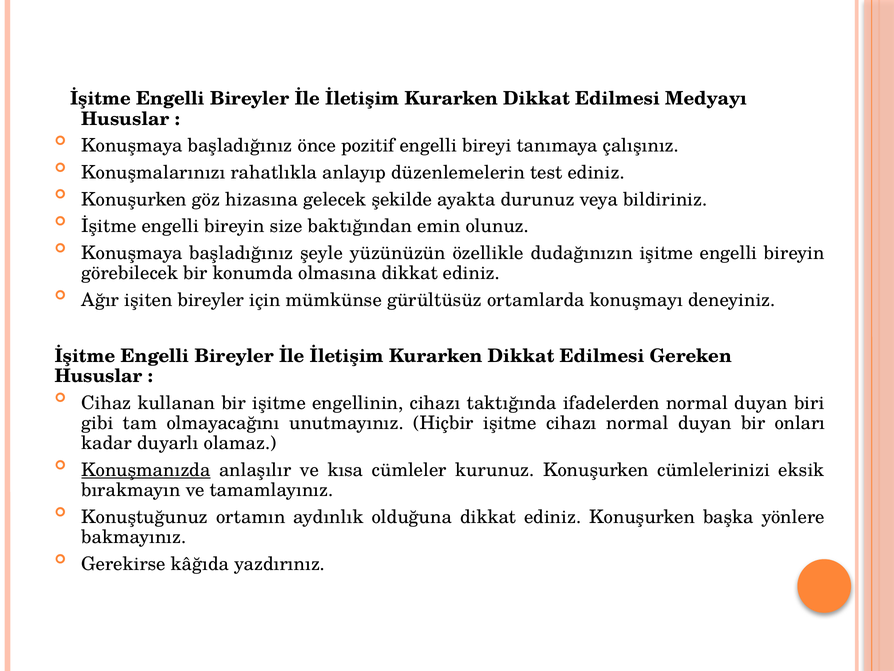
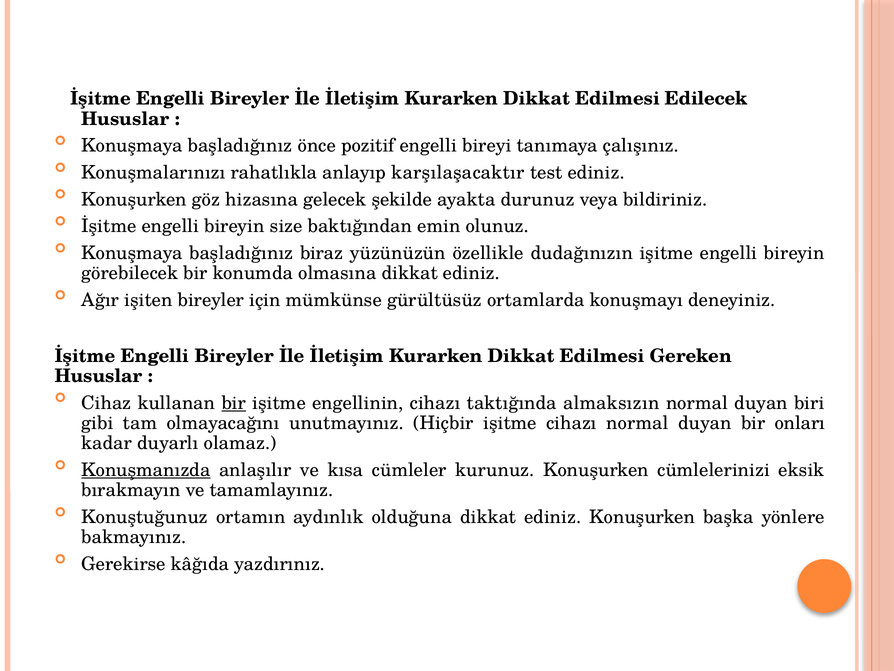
Medyayı: Medyayı -> Edilecek (706, 99)
düzenlemelerin: düzenlemelerin -> karşılaşacaktır (458, 172)
şeyle: şeyle -> biraz (322, 253)
bir underline: none -> present (234, 403)
ifadelerden: ifadelerden -> almaksızın (611, 403)
